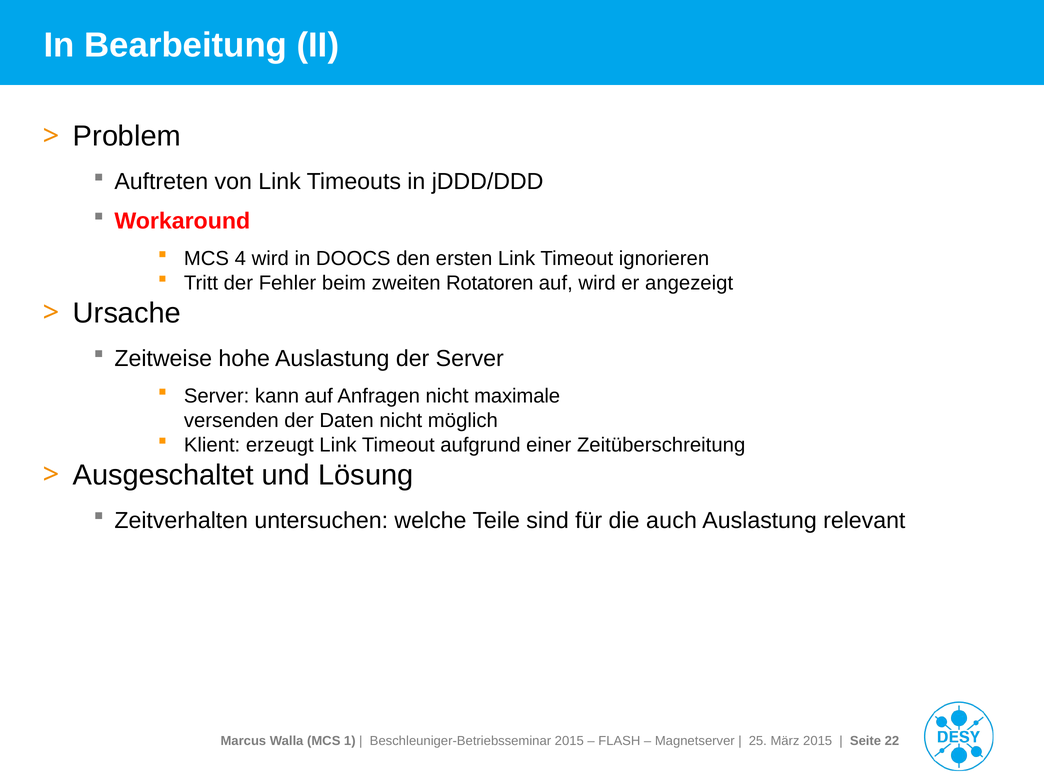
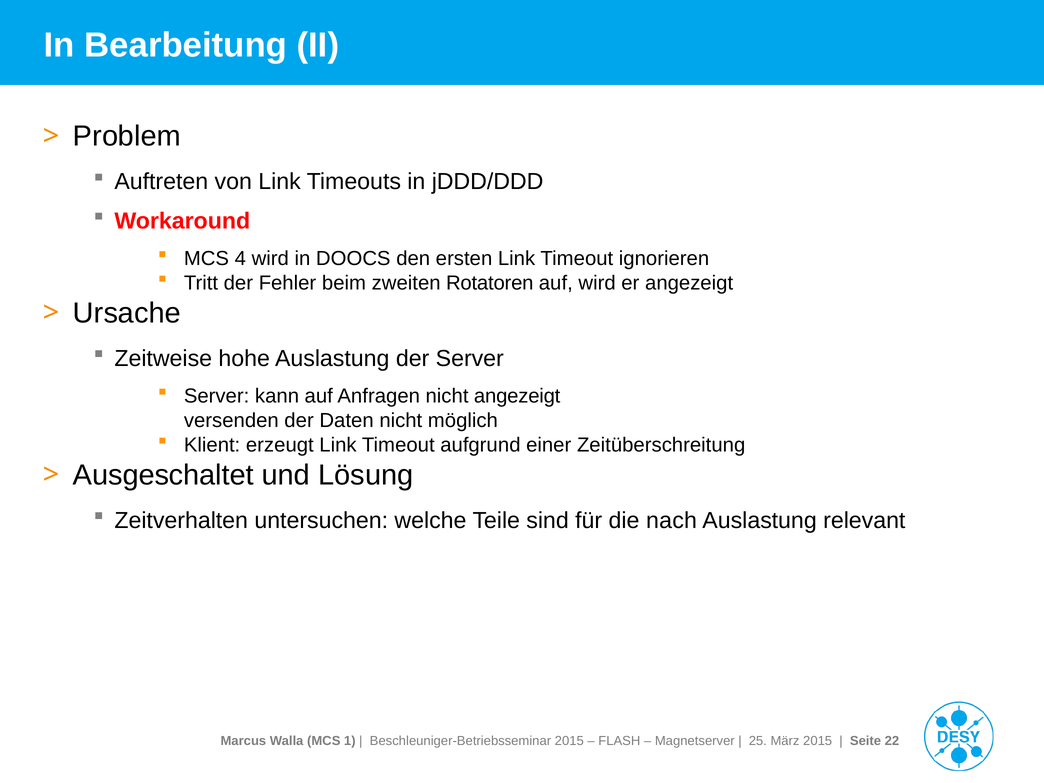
nicht maximale: maximale -> angezeigt (517, 396)
auch: auch -> nach (672, 520)
